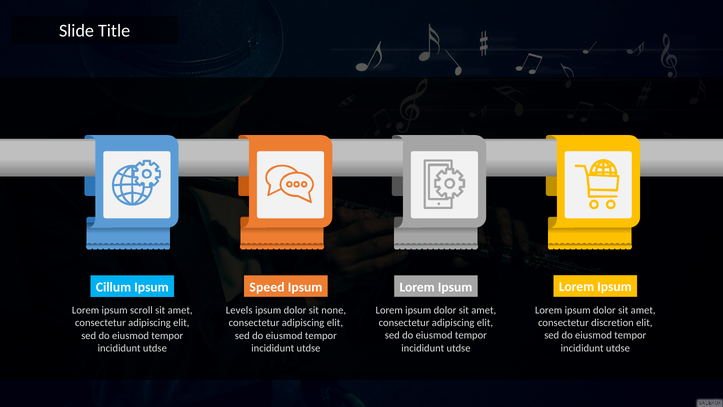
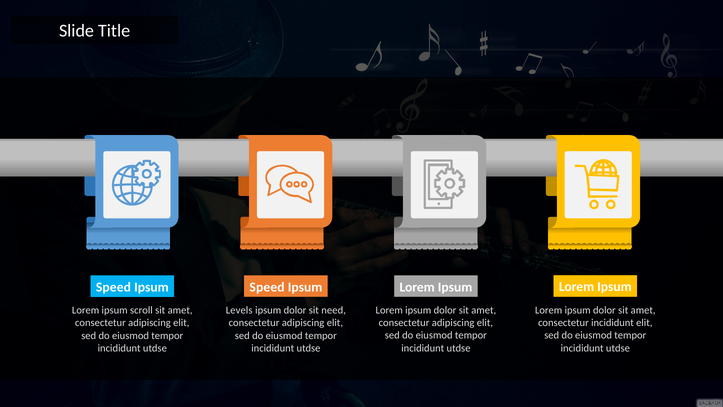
Cillum: Cillum -> Speed (113, 287)
none: none -> need (334, 310)
consectetur discretion: discretion -> incididunt (613, 323)
